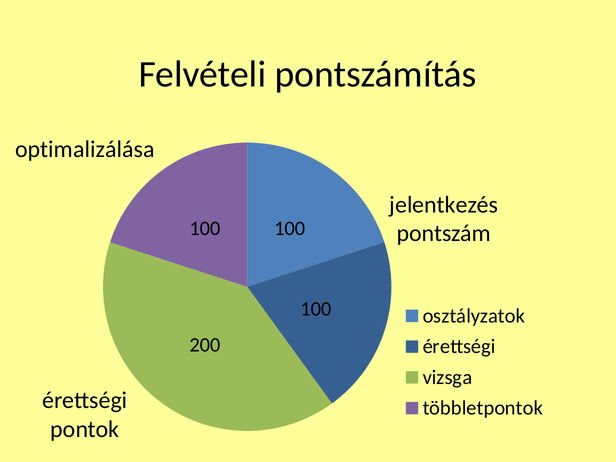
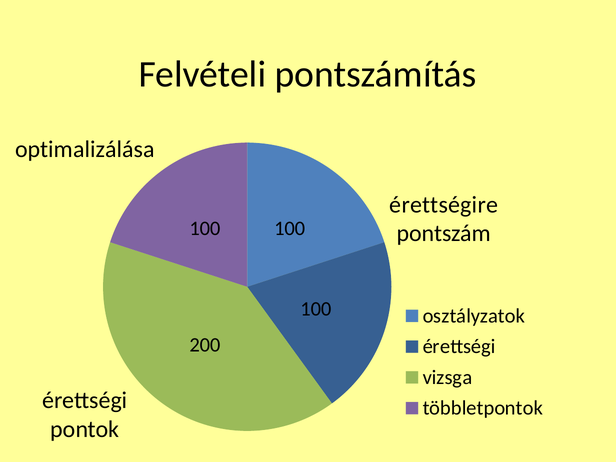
jelentkezés: jelentkezés -> érettségire (444, 205)
